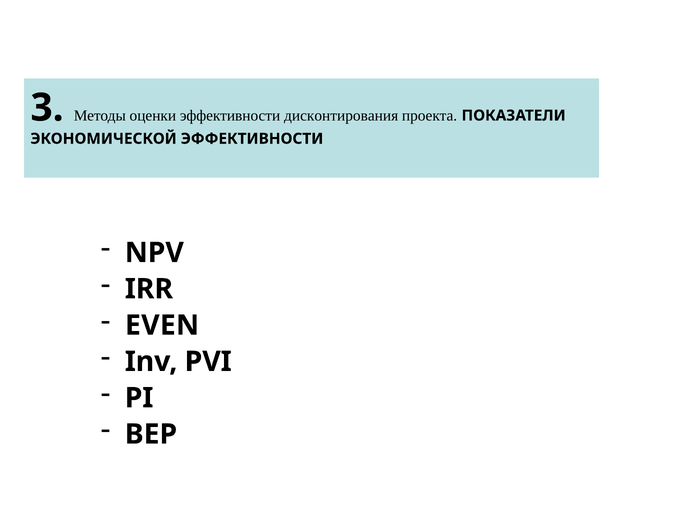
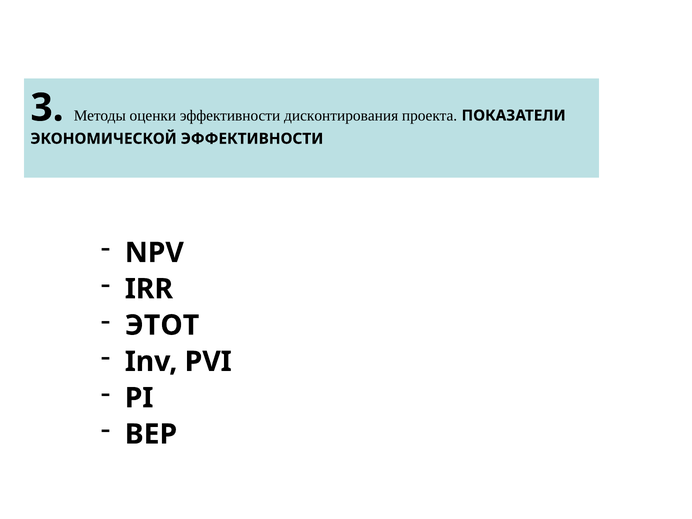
EVEN: EVEN -> ЭТОТ (162, 325)
